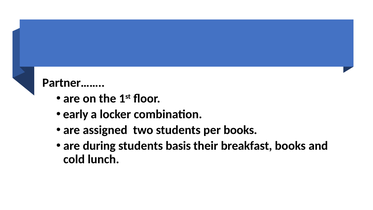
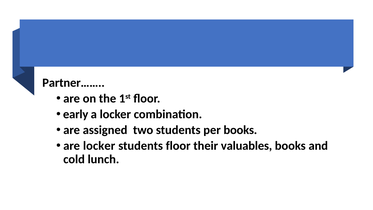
are during: during -> locker (99, 146)
students basis: basis -> floor (178, 146)
breakfast: breakfast -> valuables (247, 146)
